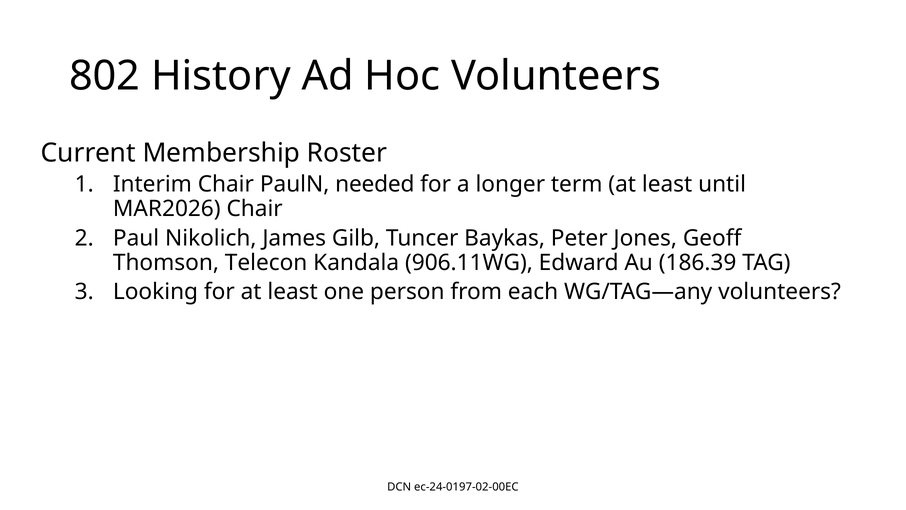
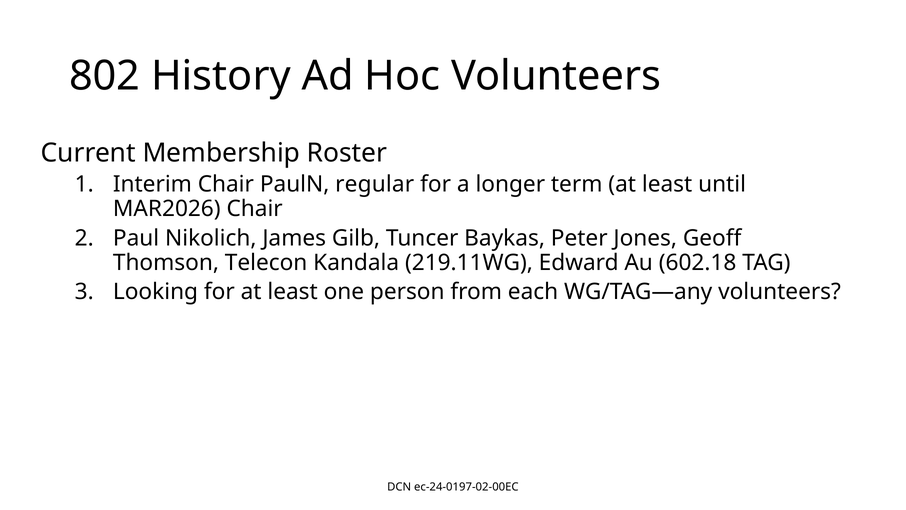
needed: needed -> regular (375, 184)
906.11WG: 906.11WG -> 219.11WG (469, 262)
186.39: 186.39 -> 602.18 (698, 262)
